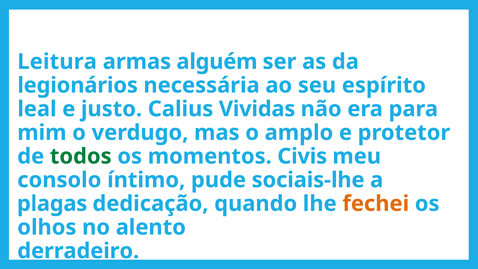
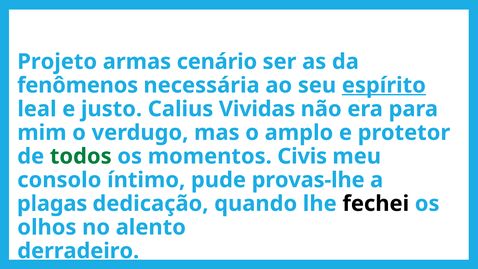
Leitura: Leitura -> Projeto (57, 62)
alguém: alguém -> cenário (217, 62)
legionários: legionários -> fenômenos (78, 85)
espírito underline: none -> present (384, 85)
sociais-lhe: sociais-lhe -> provas-lhe (308, 180)
fechei colour: orange -> black (376, 204)
